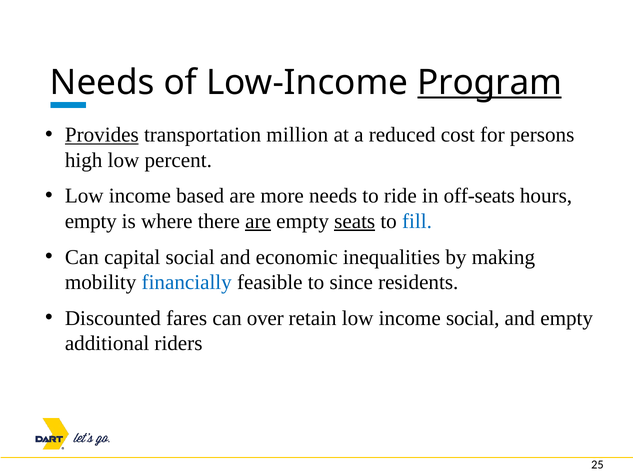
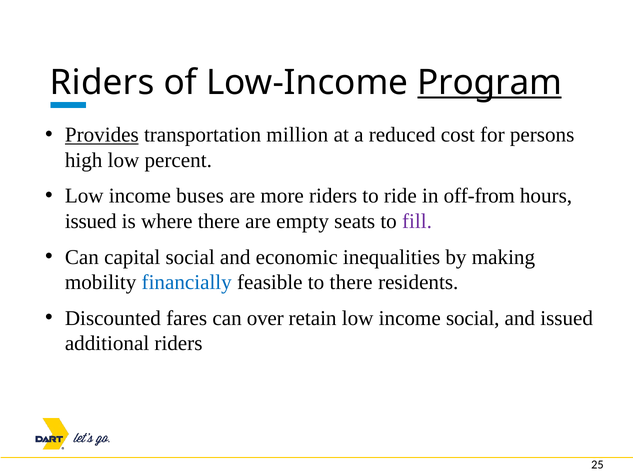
Needs: Needs -> Riders (102, 83)
based: based -> buses (200, 196)
more needs: needs -> riders (333, 196)
off-seats: off-seats -> off-from (479, 196)
empty: empty -> issued (91, 222)
are underline: present -> none (258, 222)
seats underline: present -> none (355, 222)
fill colour: blue -> purple (417, 222)
to since: since -> there (351, 283)
and empty: empty -> issued (567, 319)
